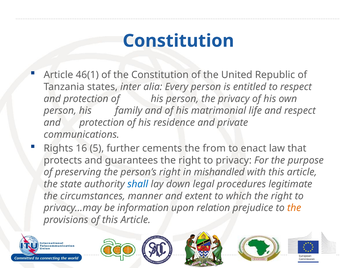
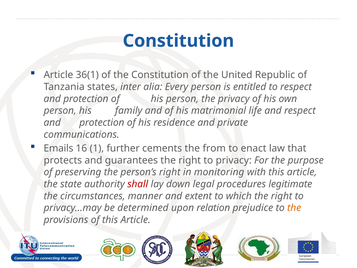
46(1: 46(1 -> 36(1 (87, 75)
Rights: Rights -> Emails (58, 148)
5: 5 -> 1 (97, 148)
mishandled: mishandled -> monitoring (219, 172)
shall colour: blue -> red (138, 184)
information: information -> determined (143, 208)
